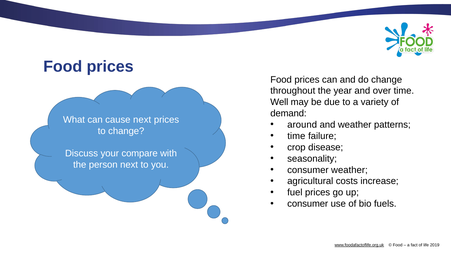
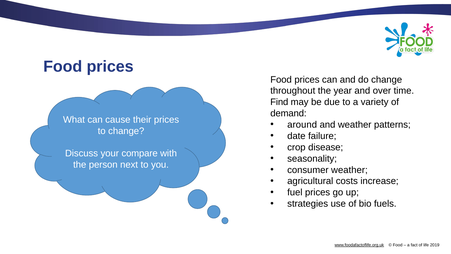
Well: Well -> Find (279, 102)
cause next: next -> their (142, 119)
time: time -> date (296, 136)
consumer: consumer -> strategies (308, 204)
